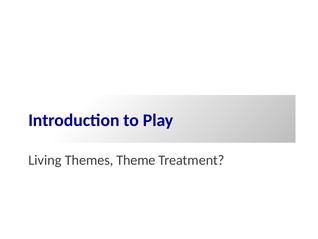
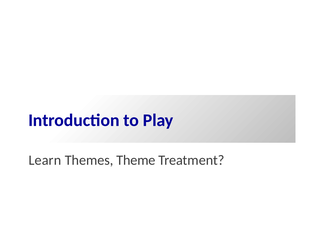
Living: Living -> Learn (45, 160)
